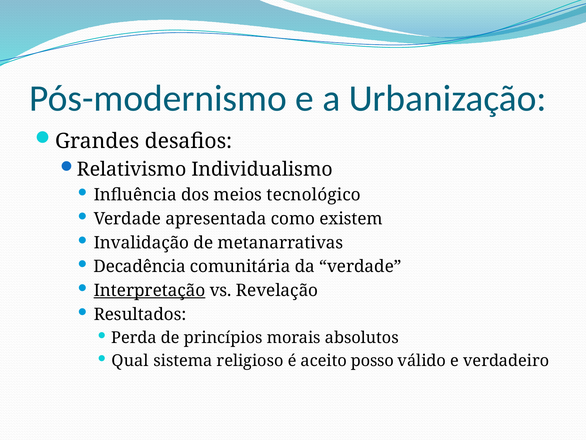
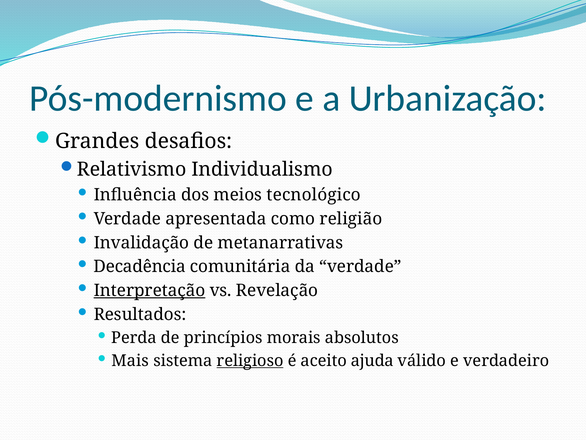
existem: existem -> religião (351, 218)
Qual: Qual -> Mais (130, 360)
religioso underline: none -> present (250, 360)
posso: posso -> ajuda (372, 360)
